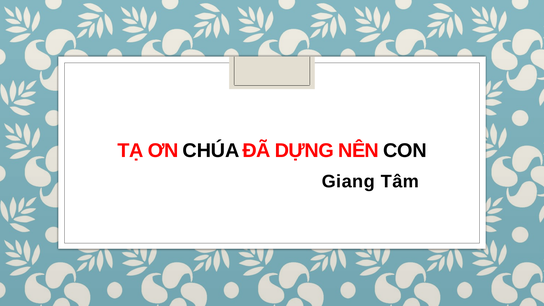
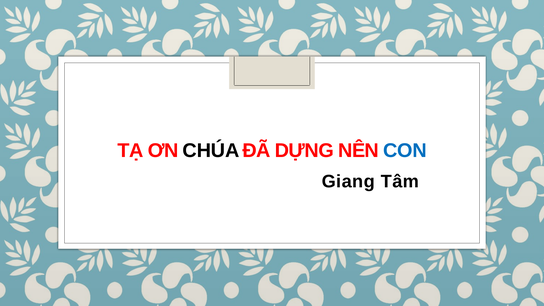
CON colour: black -> blue (405, 150)
